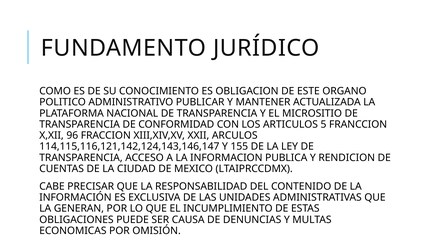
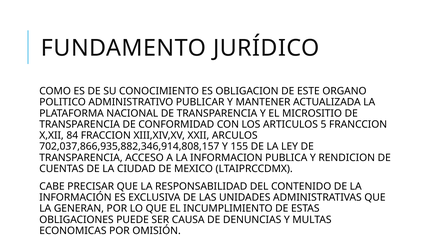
96: 96 -> 84 (72, 135)
114,115,116,121,142,124,143,146,147: 114,115,116,121,142,124,143,146,147 -> 702,037,866,935,882,346,914,808,157 (129, 147)
